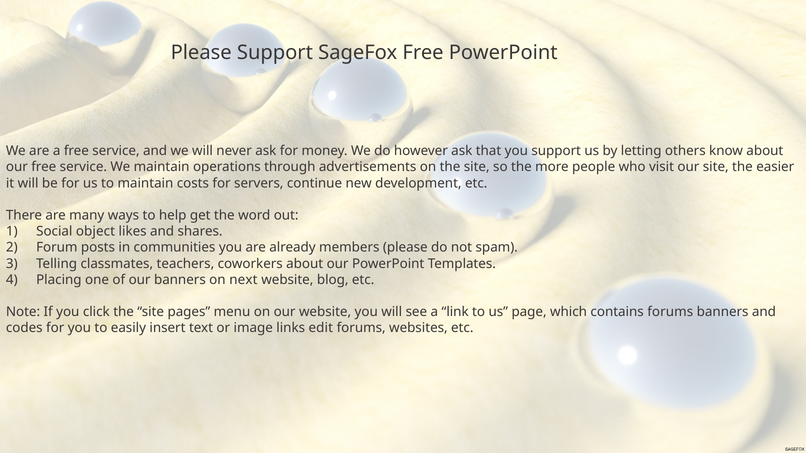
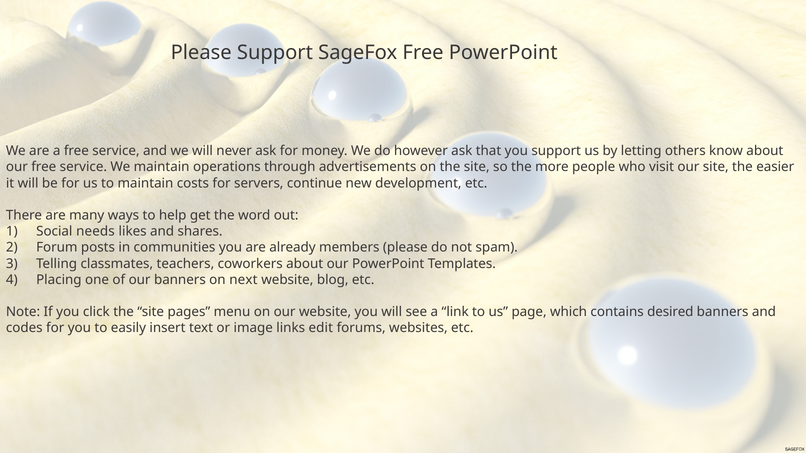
object: object -> needs (95, 232)
contains forums: forums -> desired (670, 312)
